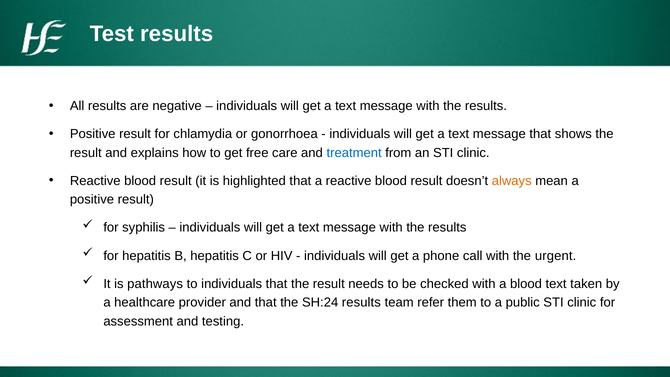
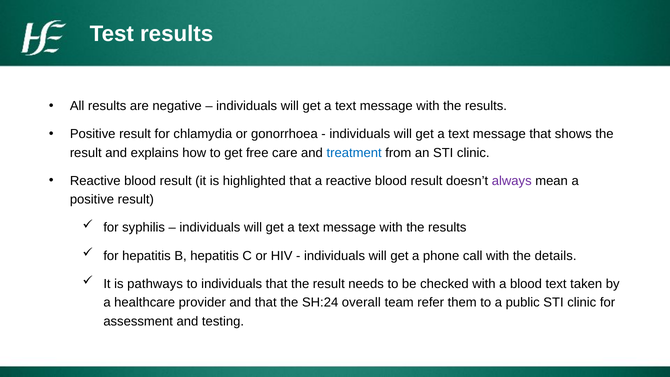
always colour: orange -> purple (512, 181)
urgent: urgent -> details (556, 256)
SH:24 results: results -> overall (361, 302)
